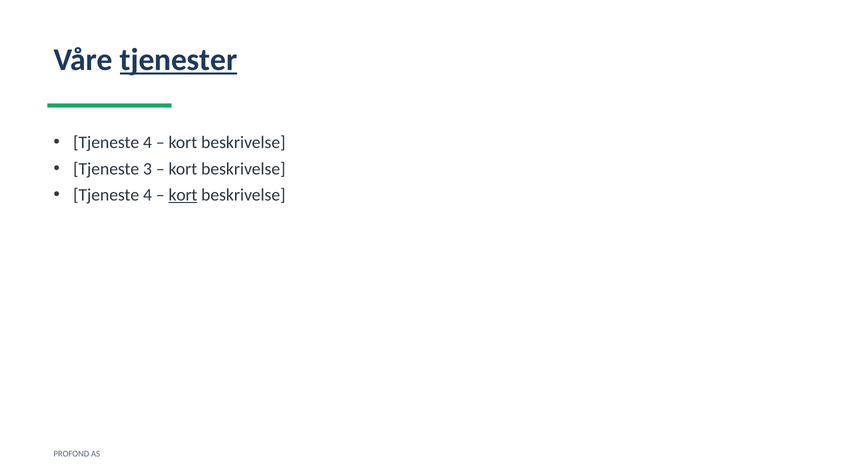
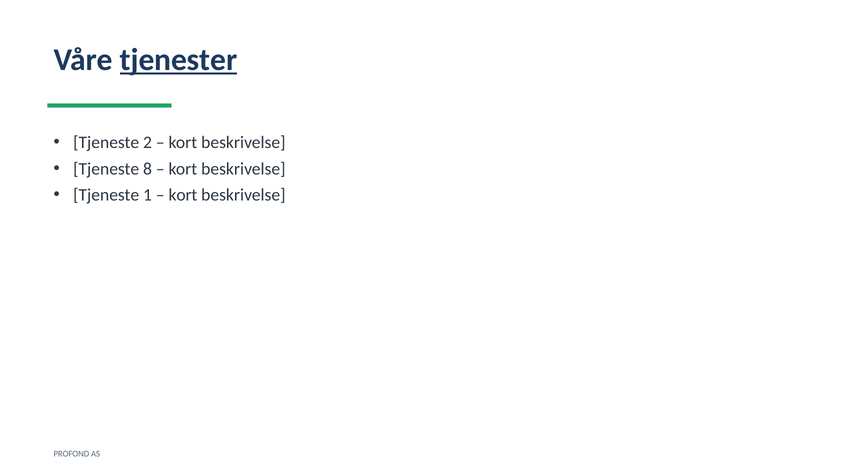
4: 4 -> 2 (147, 142)
3: 3 -> 8 (147, 169)
4: 4 -> 1 (147, 195)
kort underline: present -> none (183, 195)
